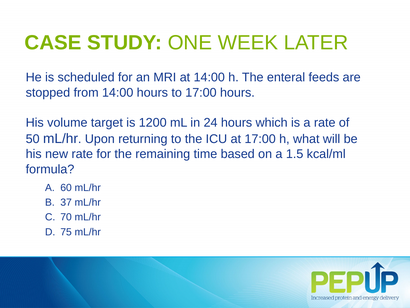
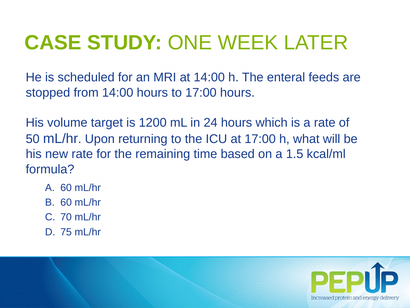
37: 37 -> 60 (66, 202)
